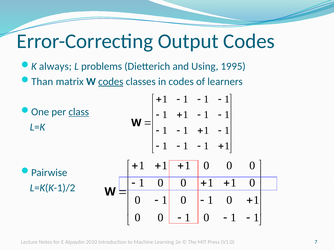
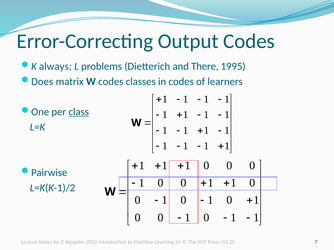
Using: Using -> There (205, 67)
Than: Than -> Does (42, 82)
codes underline: present -> none (111, 82)
